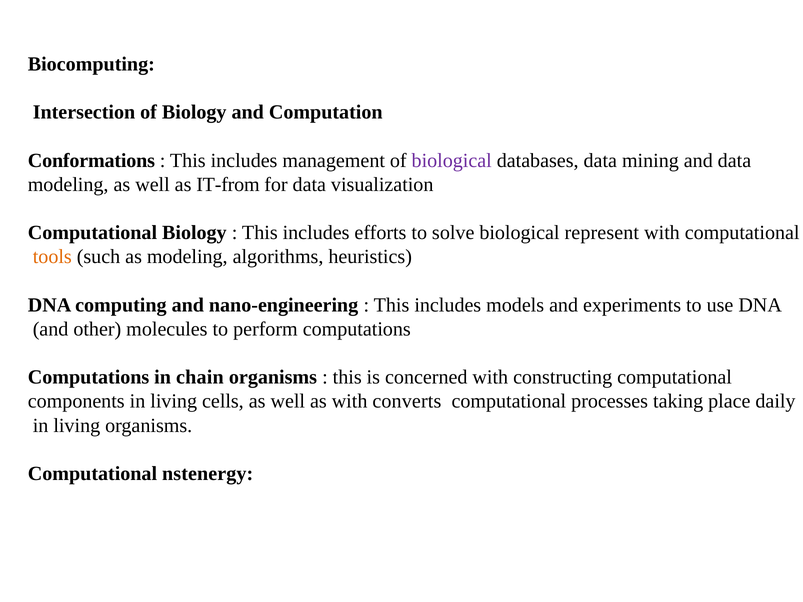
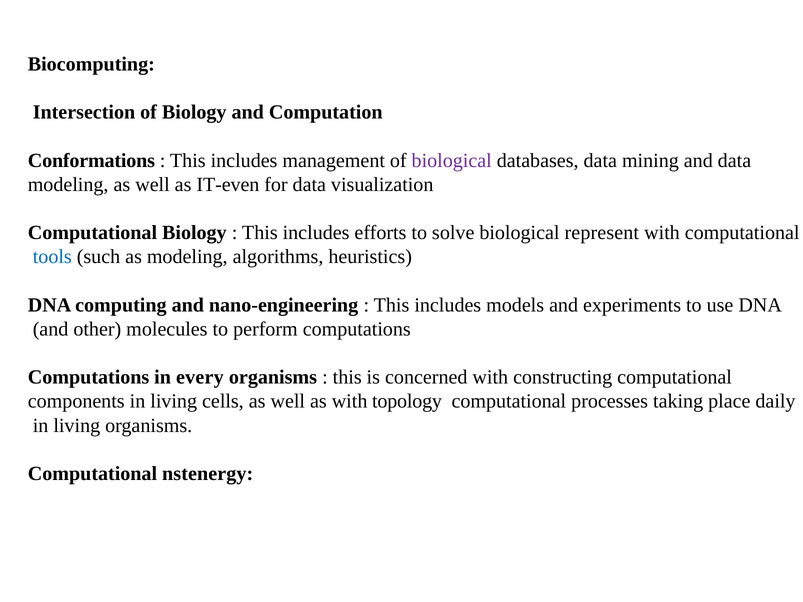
IT-from: IT-from -> IT-even (228, 185)
tools colour: orange -> blue (52, 257)
chain: chain -> every (200, 377)
converts: converts -> topology (407, 401)
